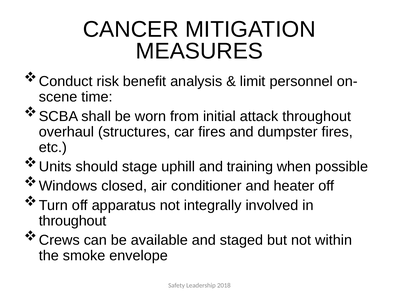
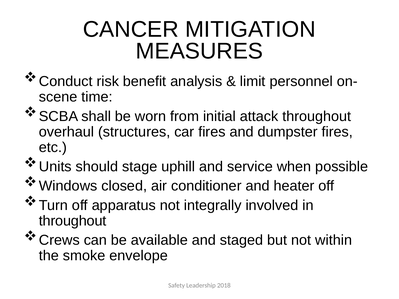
training: training -> service (250, 167)
